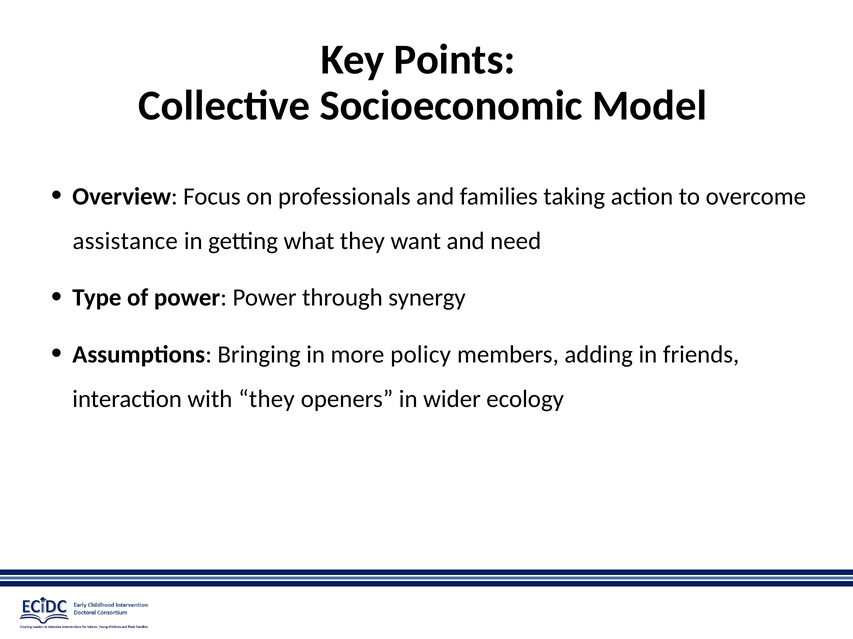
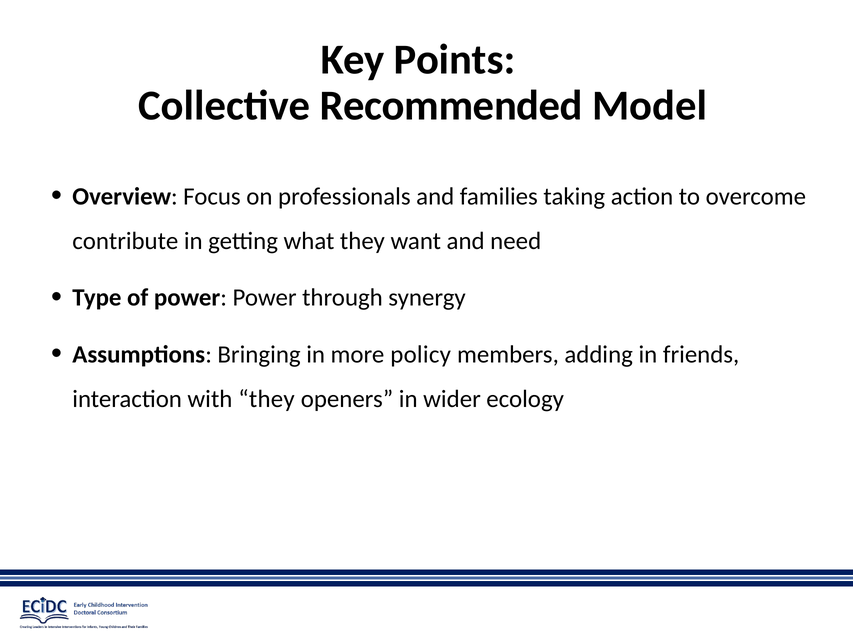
Socioeconomic: Socioeconomic -> Recommended (451, 106)
assistance: assistance -> contribute (125, 241)
